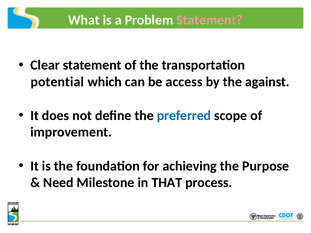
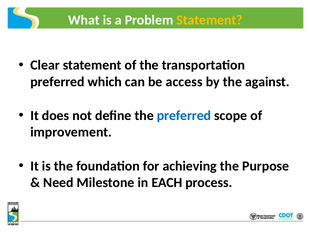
Statement colour: pink -> yellow (210, 20)
potential: potential -> preferred (57, 82)
THAT: THAT -> EACH (167, 183)
